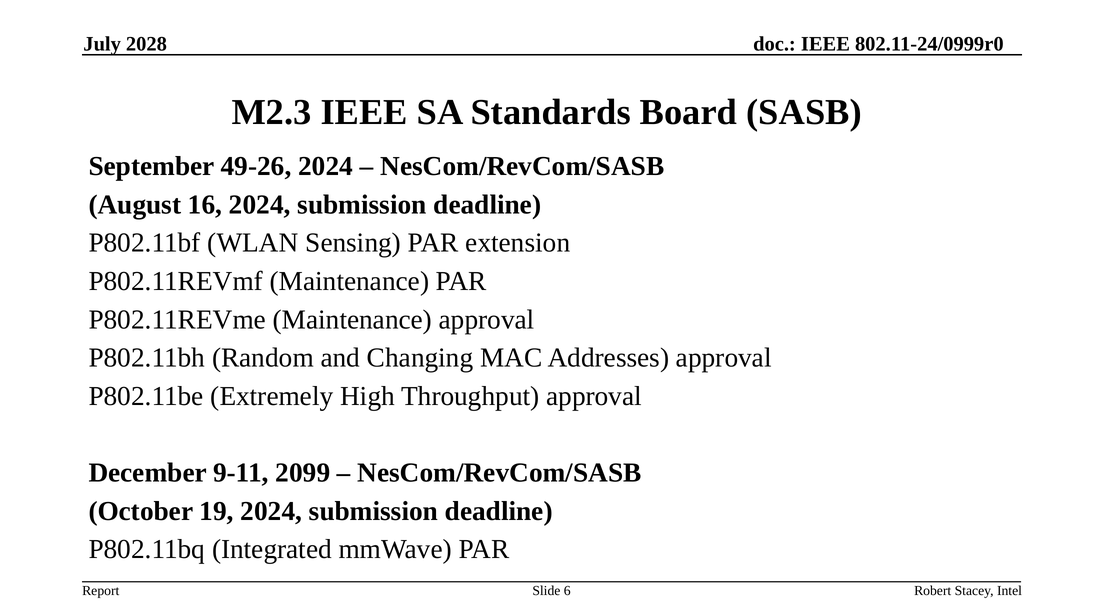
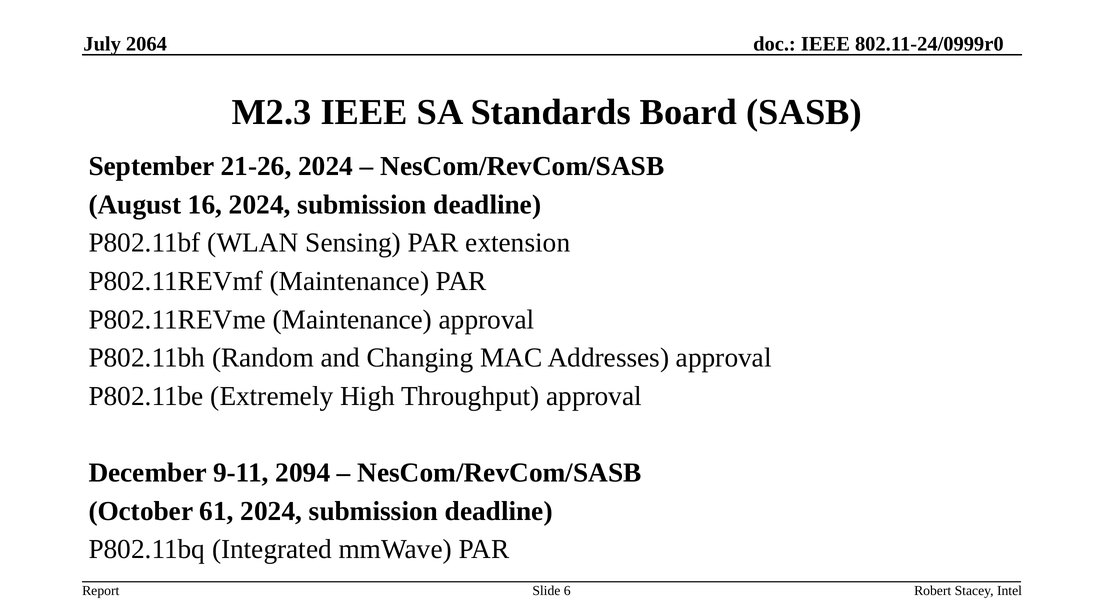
2028: 2028 -> 2064 (146, 44)
49-26: 49-26 -> 21-26 (256, 166)
2099: 2099 -> 2094 (303, 472)
19: 19 -> 61 (217, 511)
